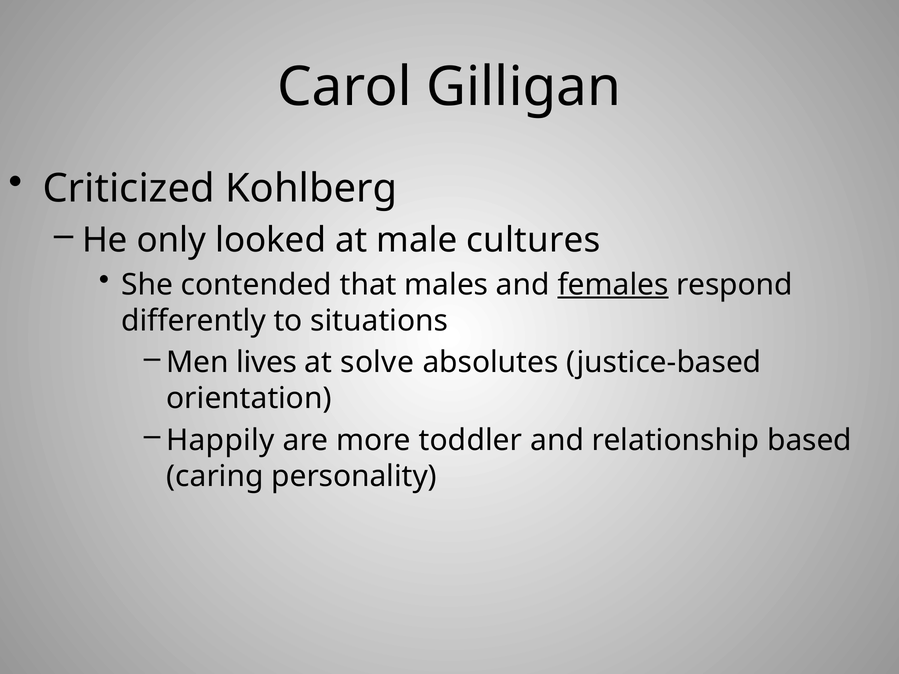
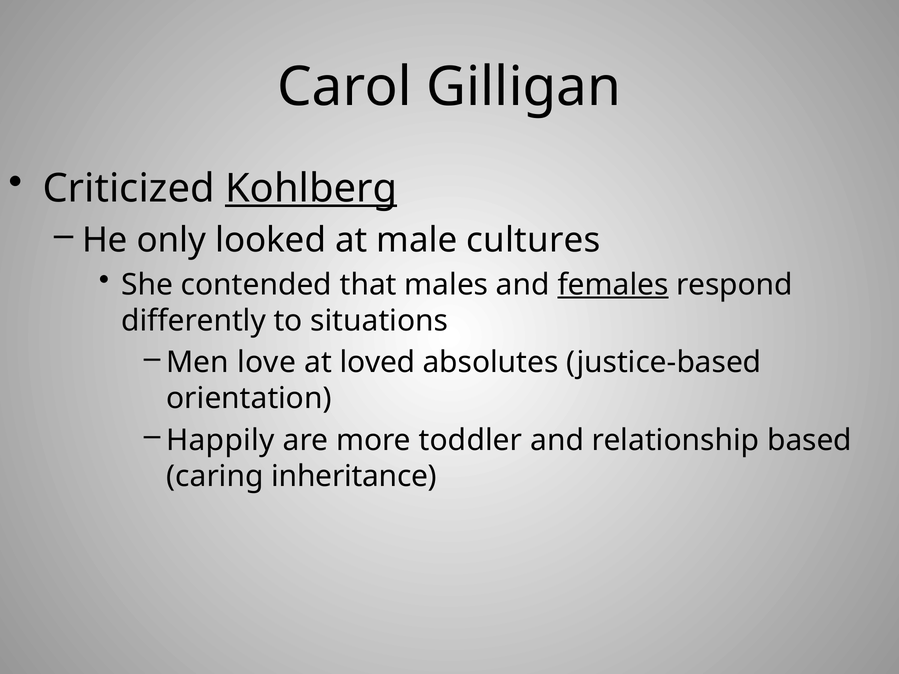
Kohlberg underline: none -> present (311, 189)
lives: lives -> love (266, 363)
solve: solve -> loved (377, 363)
personality: personality -> inheritance (354, 477)
